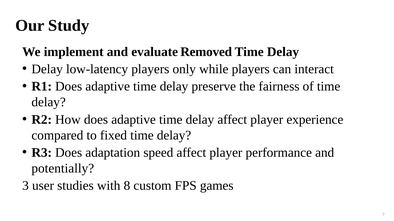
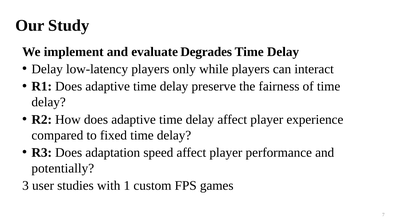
Removed: Removed -> Degrades (206, 52)
8: 8 -> 1 (127, 186)
